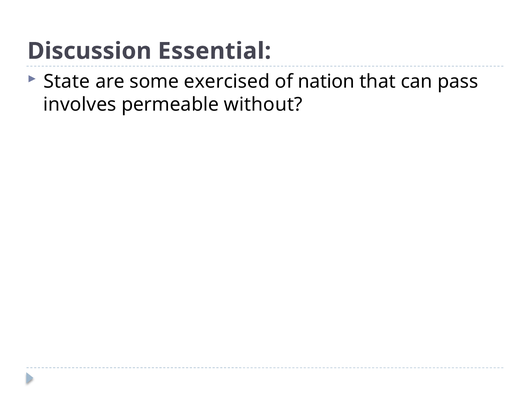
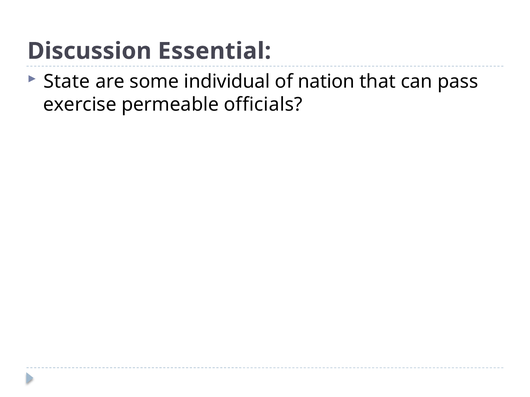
exercised: exercised -> individual (227, 82)
involves: involves -> exercise (80, 105)
without: without -> officials (263, 105)
